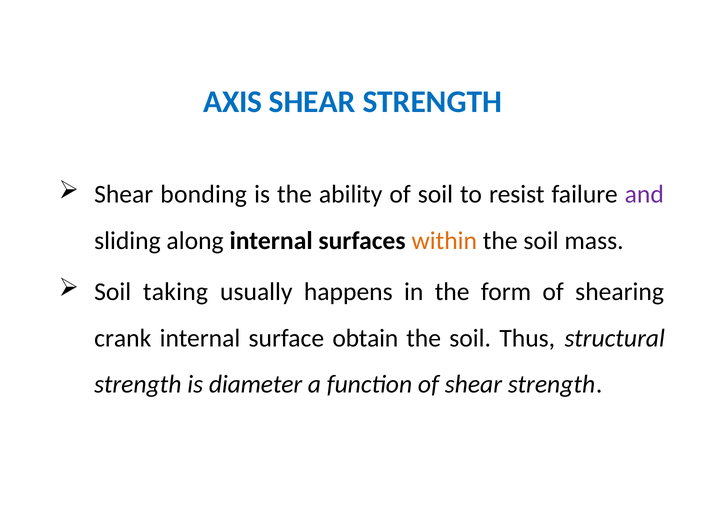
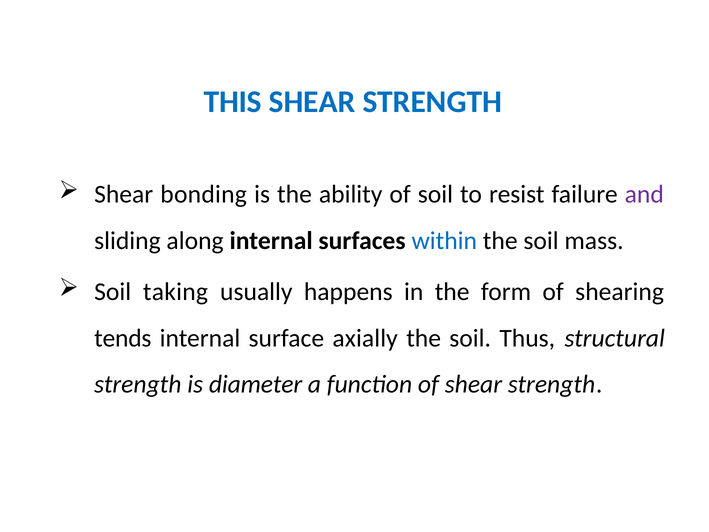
AXIS: AXIS -> THIS (233, 102)
within colour: orange -> blue (444, 241)
crank: crank -> tends (123, 338)
obtain: obtain -> axially (365, 338)
